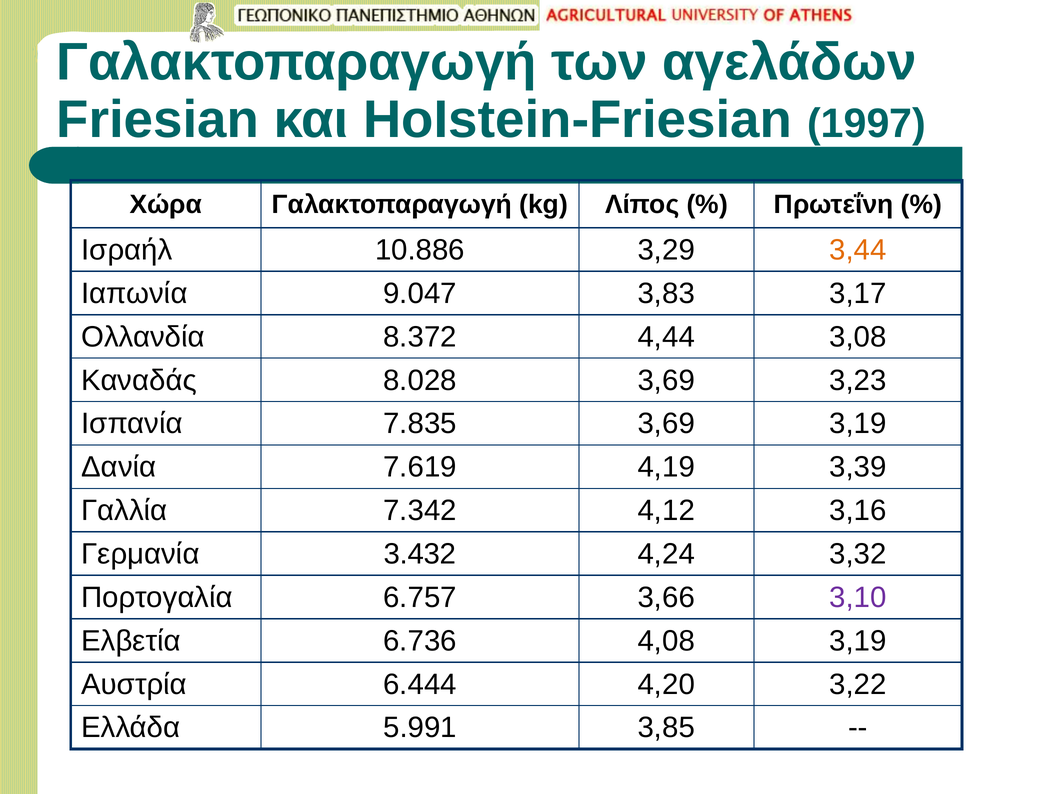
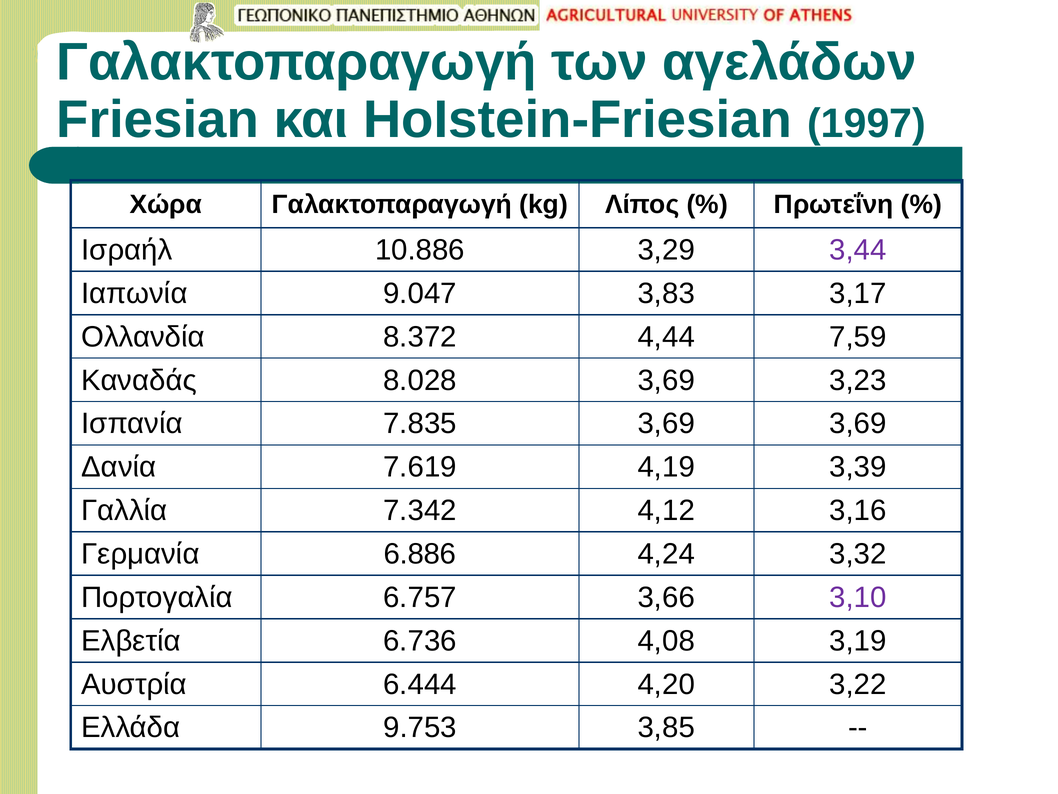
3,44 colour: orange -> purple (858, 250)
3,08: 3,08 -> 7,59 (858, 337)
3,69 3,19: 3,19 -> 3,69 (858, 423)
3.432: 3.432 -> 6.886 (420, 554)
5.991: 5.991 -> 9.753 (420, 727)
